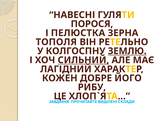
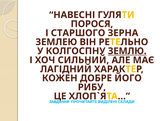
ПЕЛЮСТКА: ПЕЛЮСТКА -> СТАРШОГО (78, 33)
ТОПОЛЯ: ТОПОЛЯ -> ЗЕМЛЕЮ (56, 42)
СИЛЬНИЙ underline: present -> none (83, 60)
